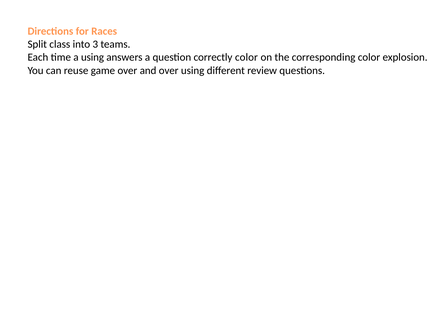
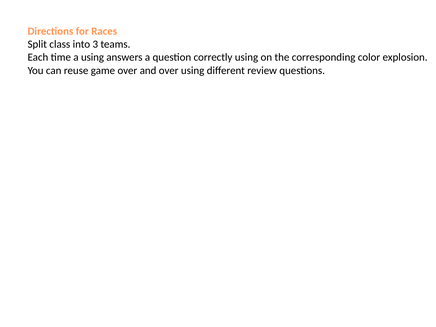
correctly color: color -> using (247, 57)
